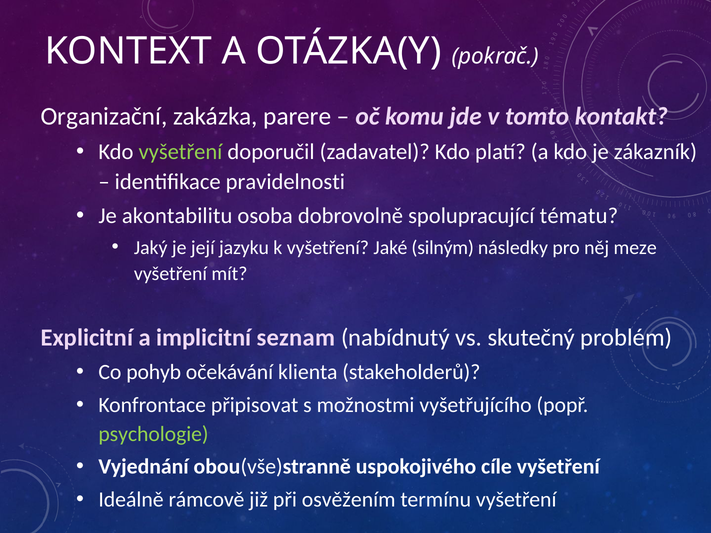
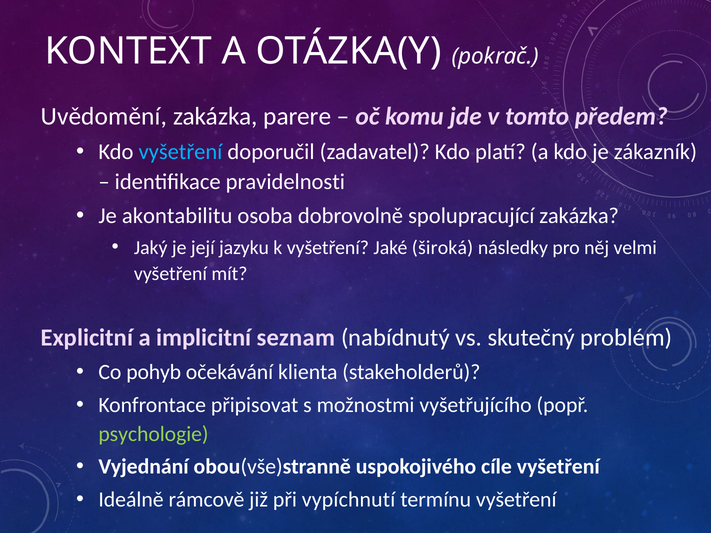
Organizační: Organizační -> Uvědomění (104, 116)
kontakt: kontakt -> předem (621, 116)
vyšetření colour: light green -> light blue (180, 152)
spolupracující tématu: tématu -> zakázka (579, 216)
silným: silným -> široká (443, 248)
meze: meze -> velmi (635, 248)
osvěžením: osvěžením -> vypíchnutí (349, 500)
